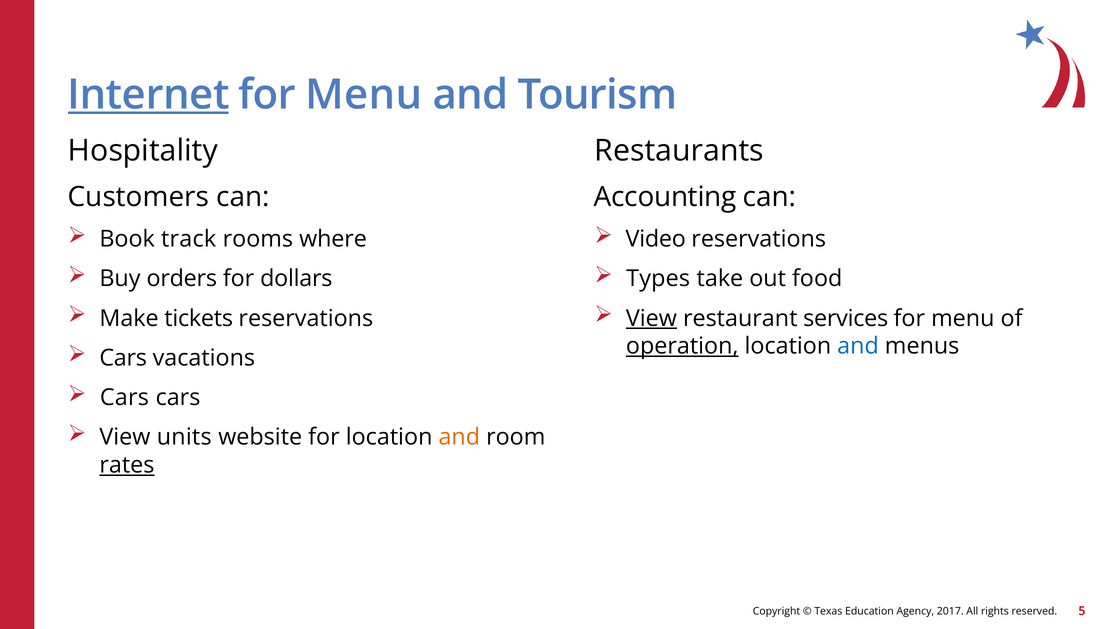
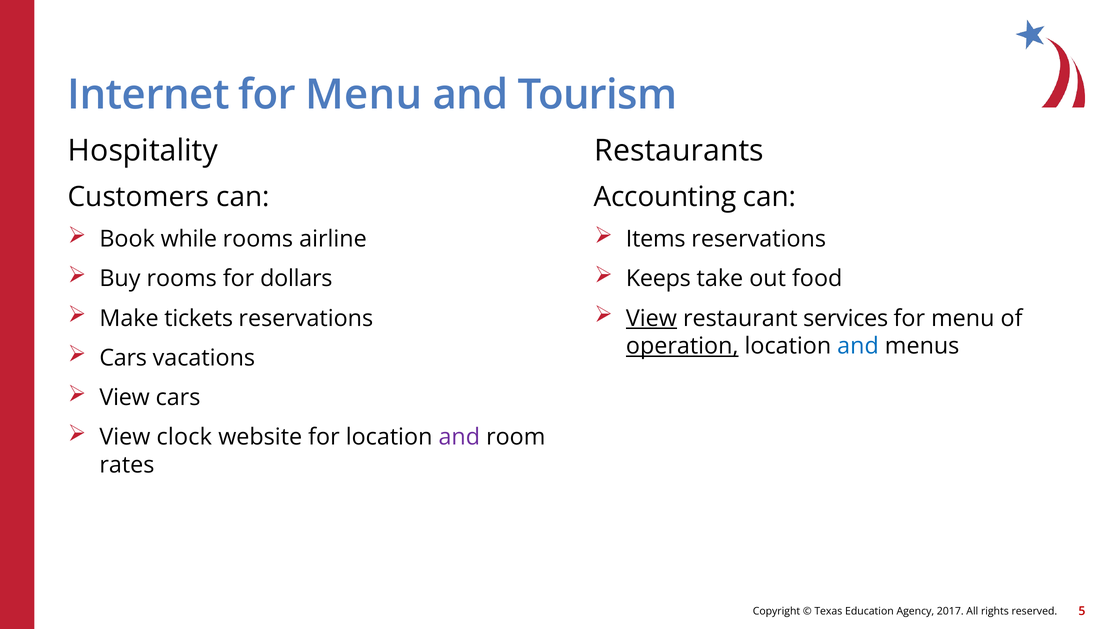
Internet underline: present -> none (148, 95)
track: track -> while (189, 239)
where: where -> airline (333, 239)
Video: Video -> Items (656, 239)
Buy orders: orders -> rooms (182, 279)
Types: Types -> Keeps (658, 279)
Cars: Cars -> View (125, 398)
units: units -> clock (184, 437)
and colour: orange -> purple (459, 437)
rates underline: present -> none (127, 465)
